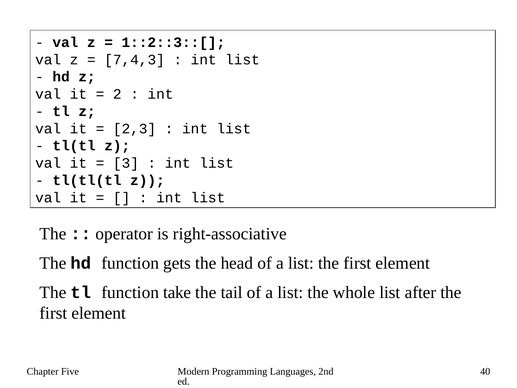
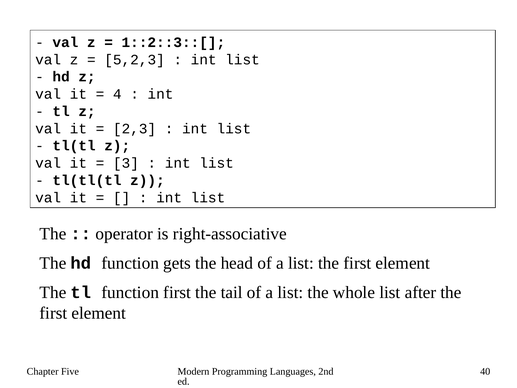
7,4,3: 7,4,3 -> 5,2,3 (135, 60)
2: 2 -> 4 (117, 94)
function take: take -> first (177, 292)
